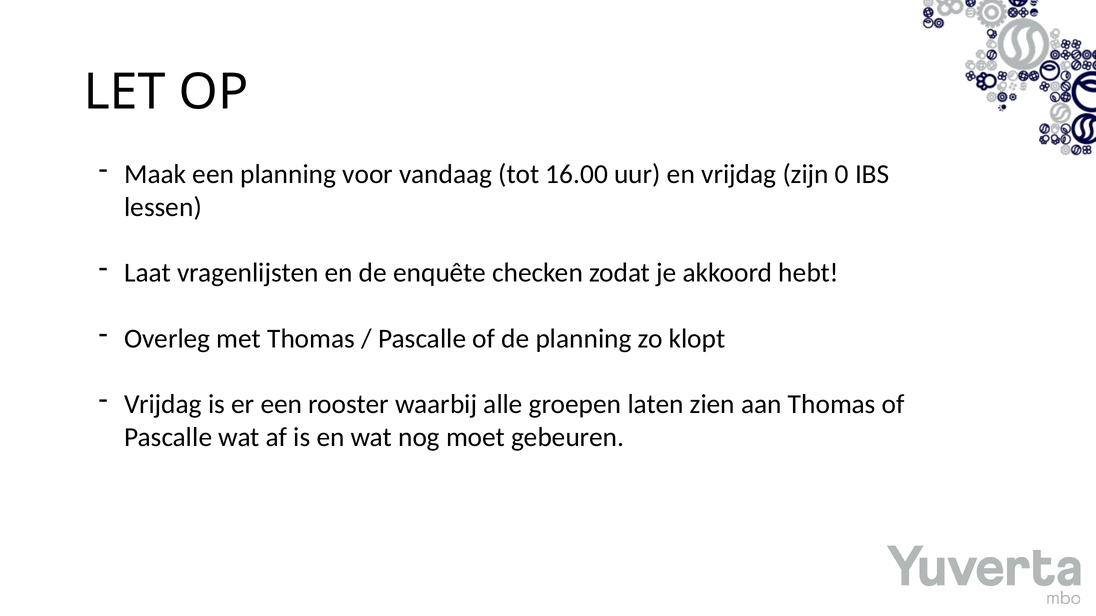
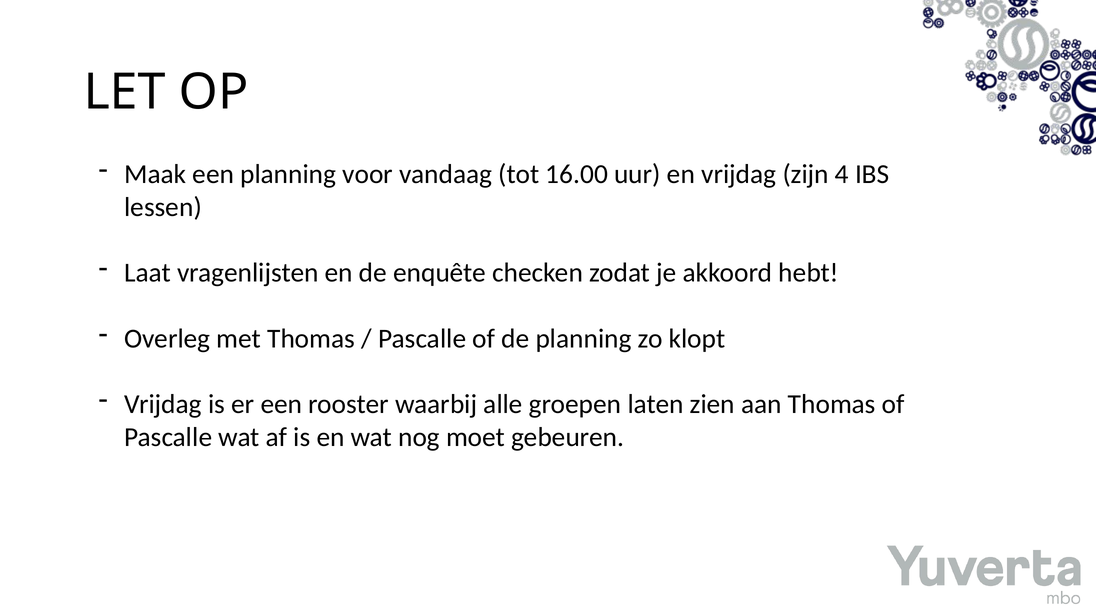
0: 0 -> 4 (842, 174)
